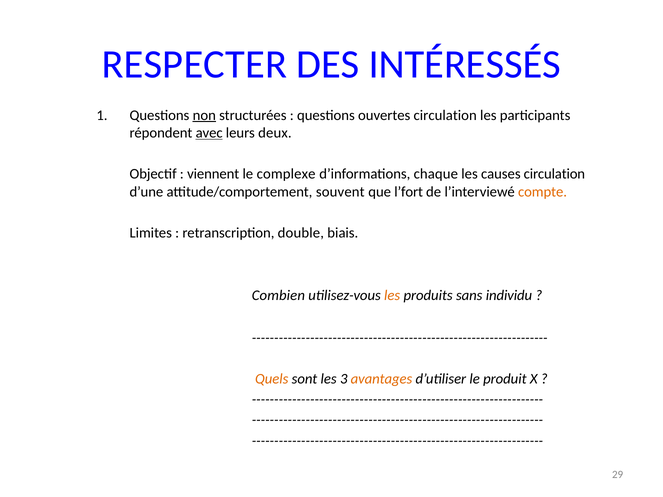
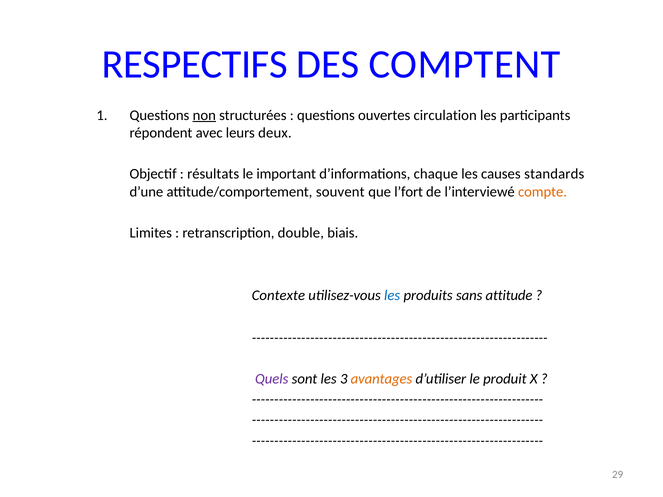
RESPECTER: RESPECTER -> RESPECTIFS (195, 64)
INTÉRESSÉS: INTÉRESSÉS -> COMPTENT (465, 64)
avec underline: present -> none (209, 133)
viennent: viennent -> résultats (213, 174)
complexe: complexe -> important (286, 174)
causes circulation: circulation -> standards (554, 174)
Combien: Combien -> Contexte (278, 295)
les colour: orange -> blue (392, 295)
individu: individu -> attitude (509, 295)
Quels colour: orange -> purple (272, 379)
